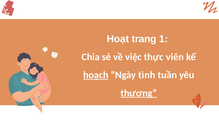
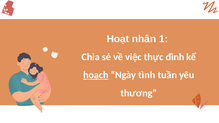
trang: trang -> nhân (144, 39)
viên: viên -> đình (175, 57)
thương underline: present -> none (139, 93)
